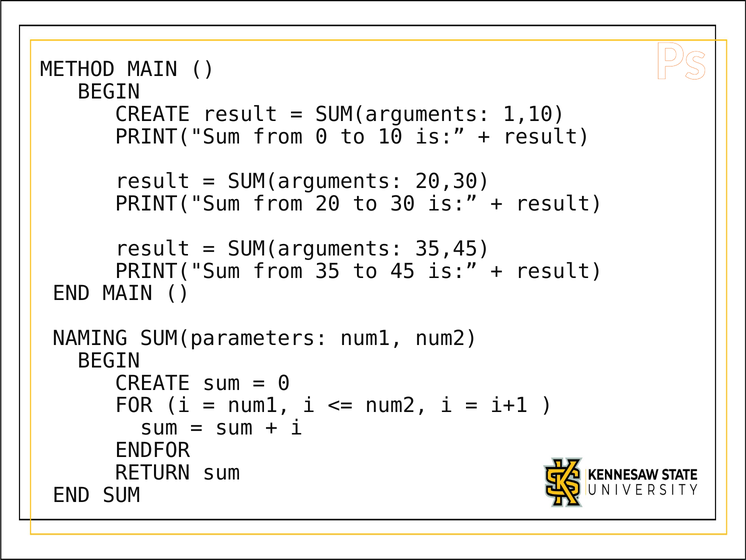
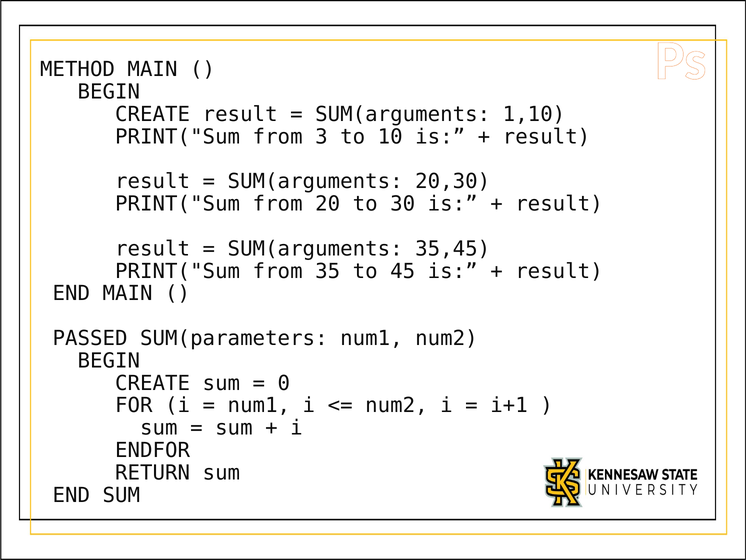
from 0: 0 -> 3 (321, 137)
NAMING: NAMING -> PASSED (90, 338)
